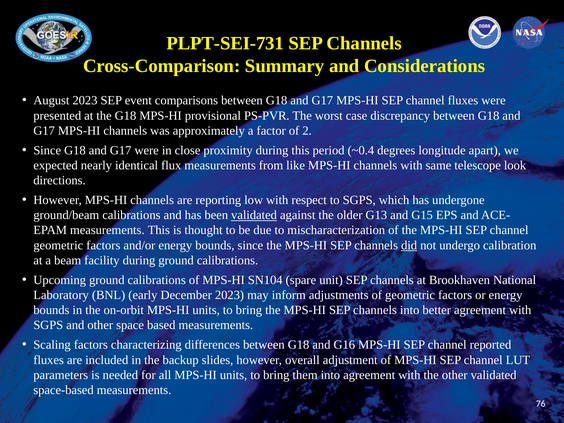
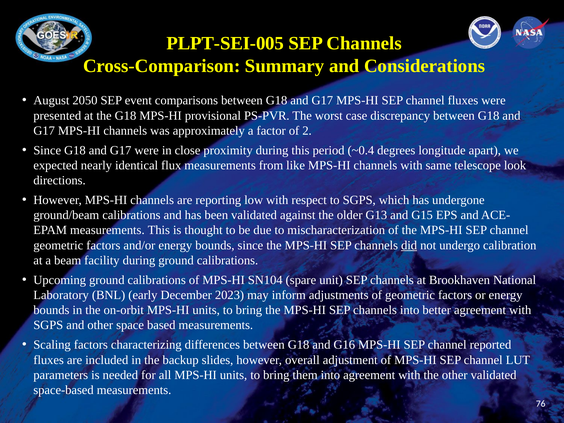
PLPT-SEI-731: PLPT-SEI-731 -> PLPT-SEI-005 (225, 43)
August 2023: 2023 -> 2050 (85, 101)
validated underline: present -> none (254, 215)
